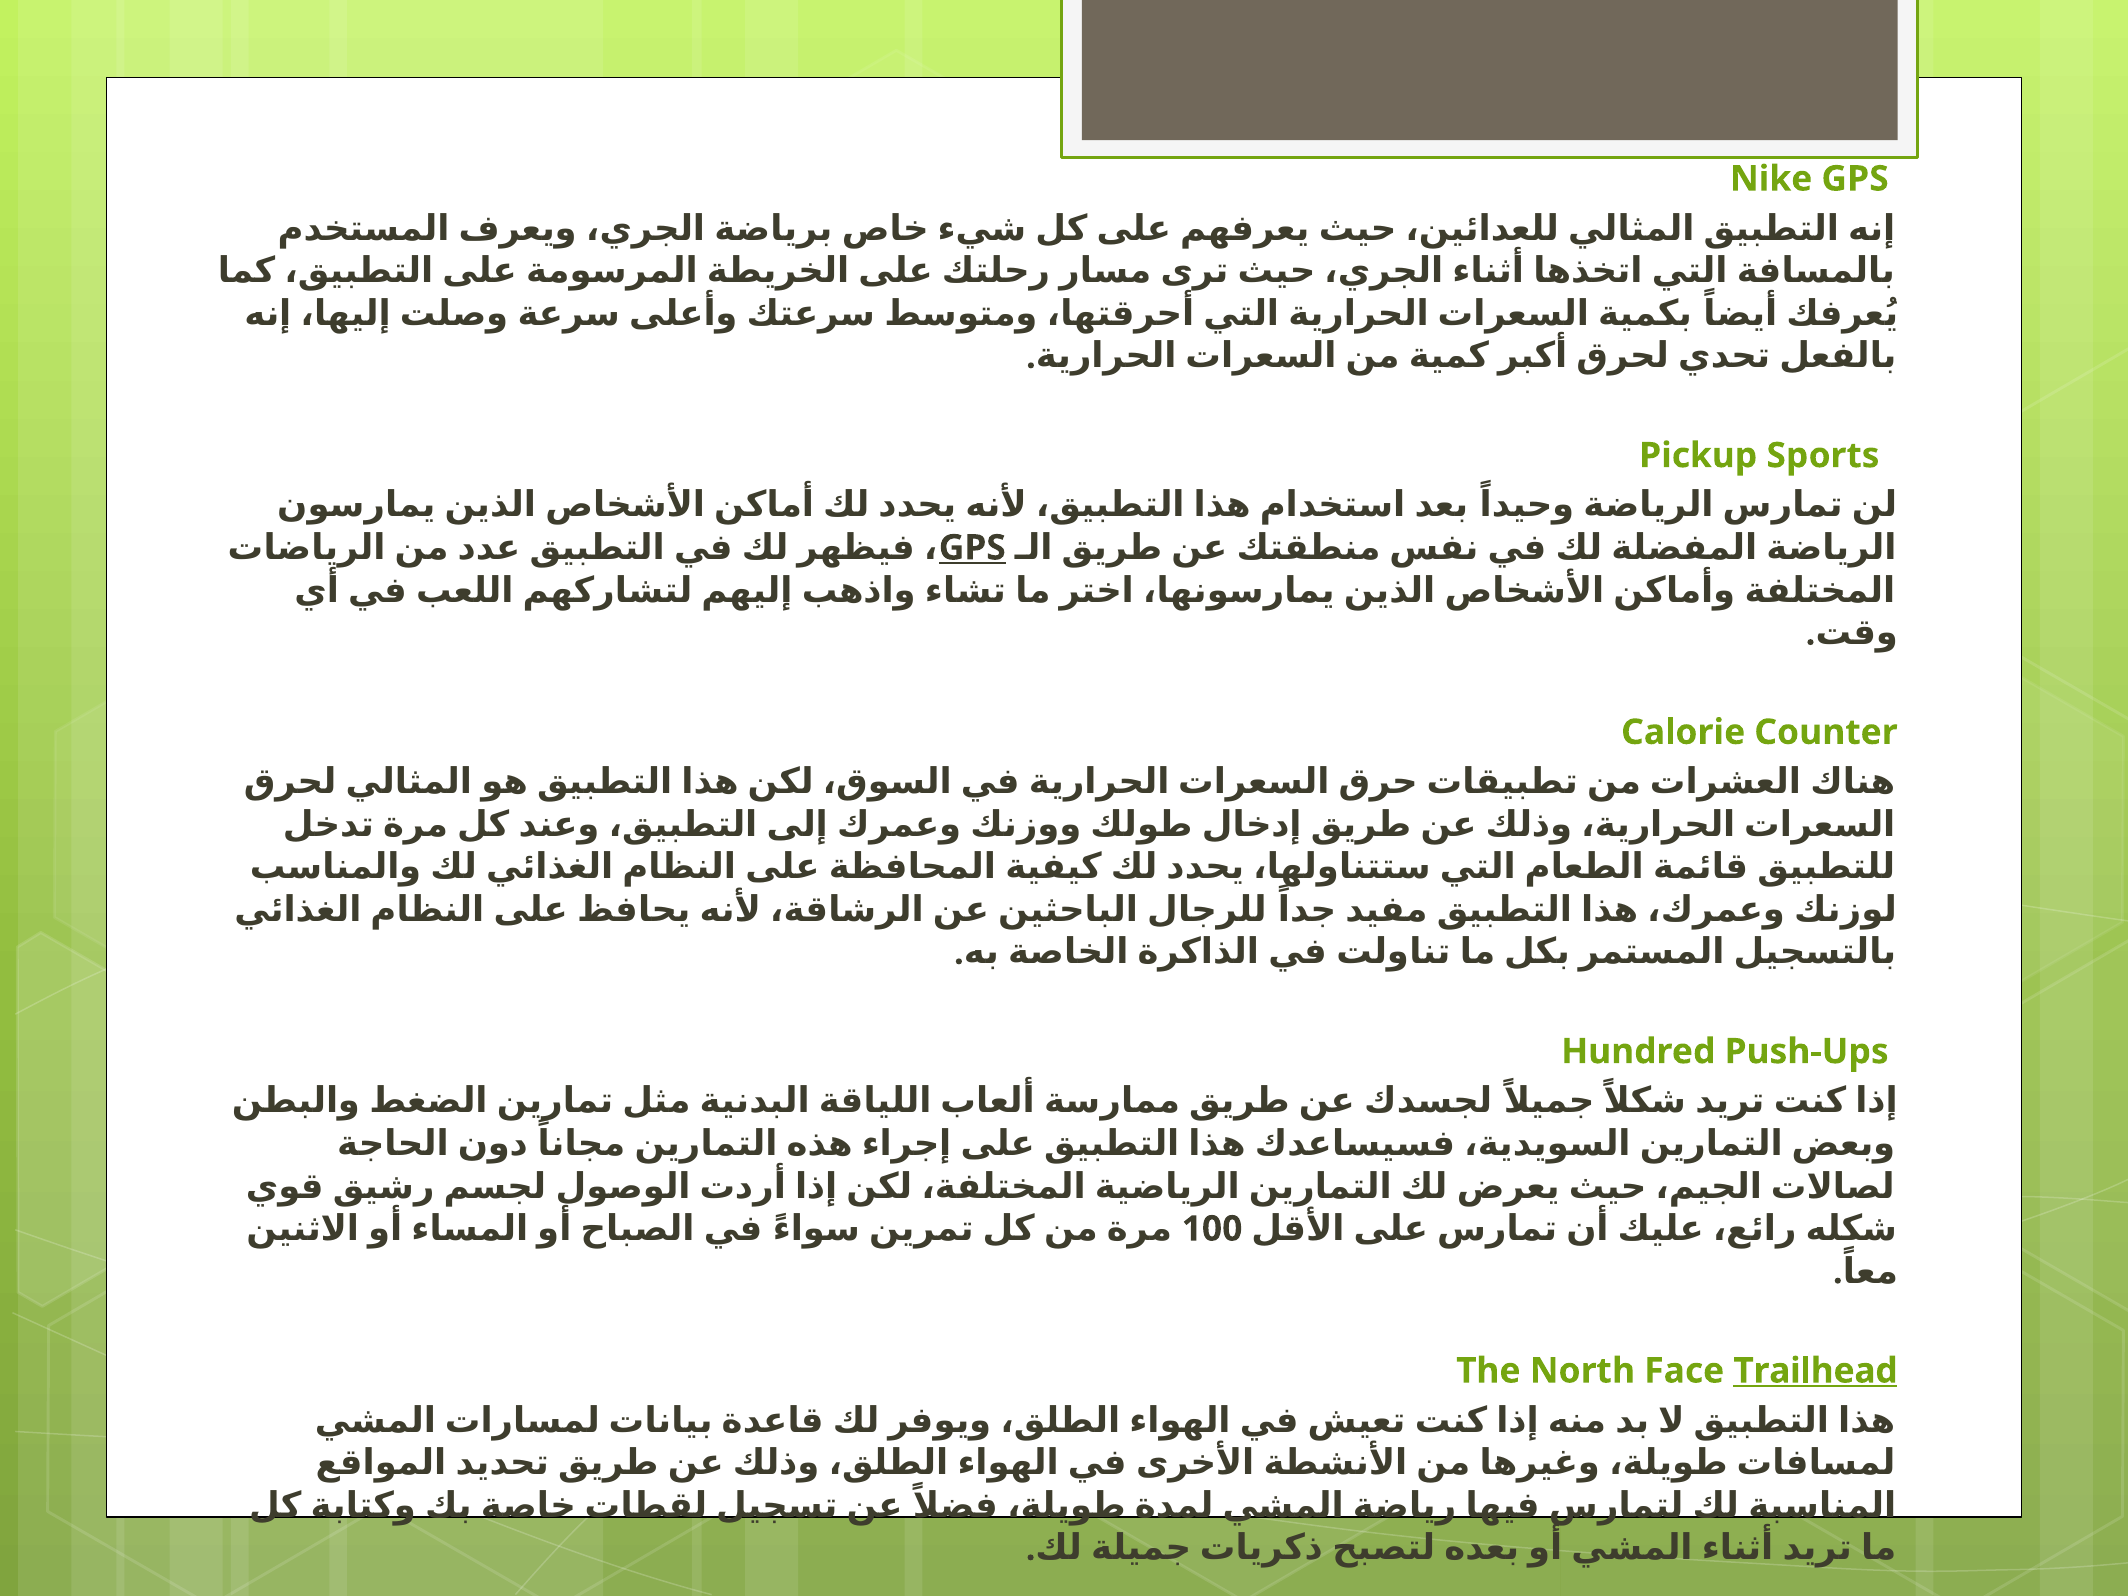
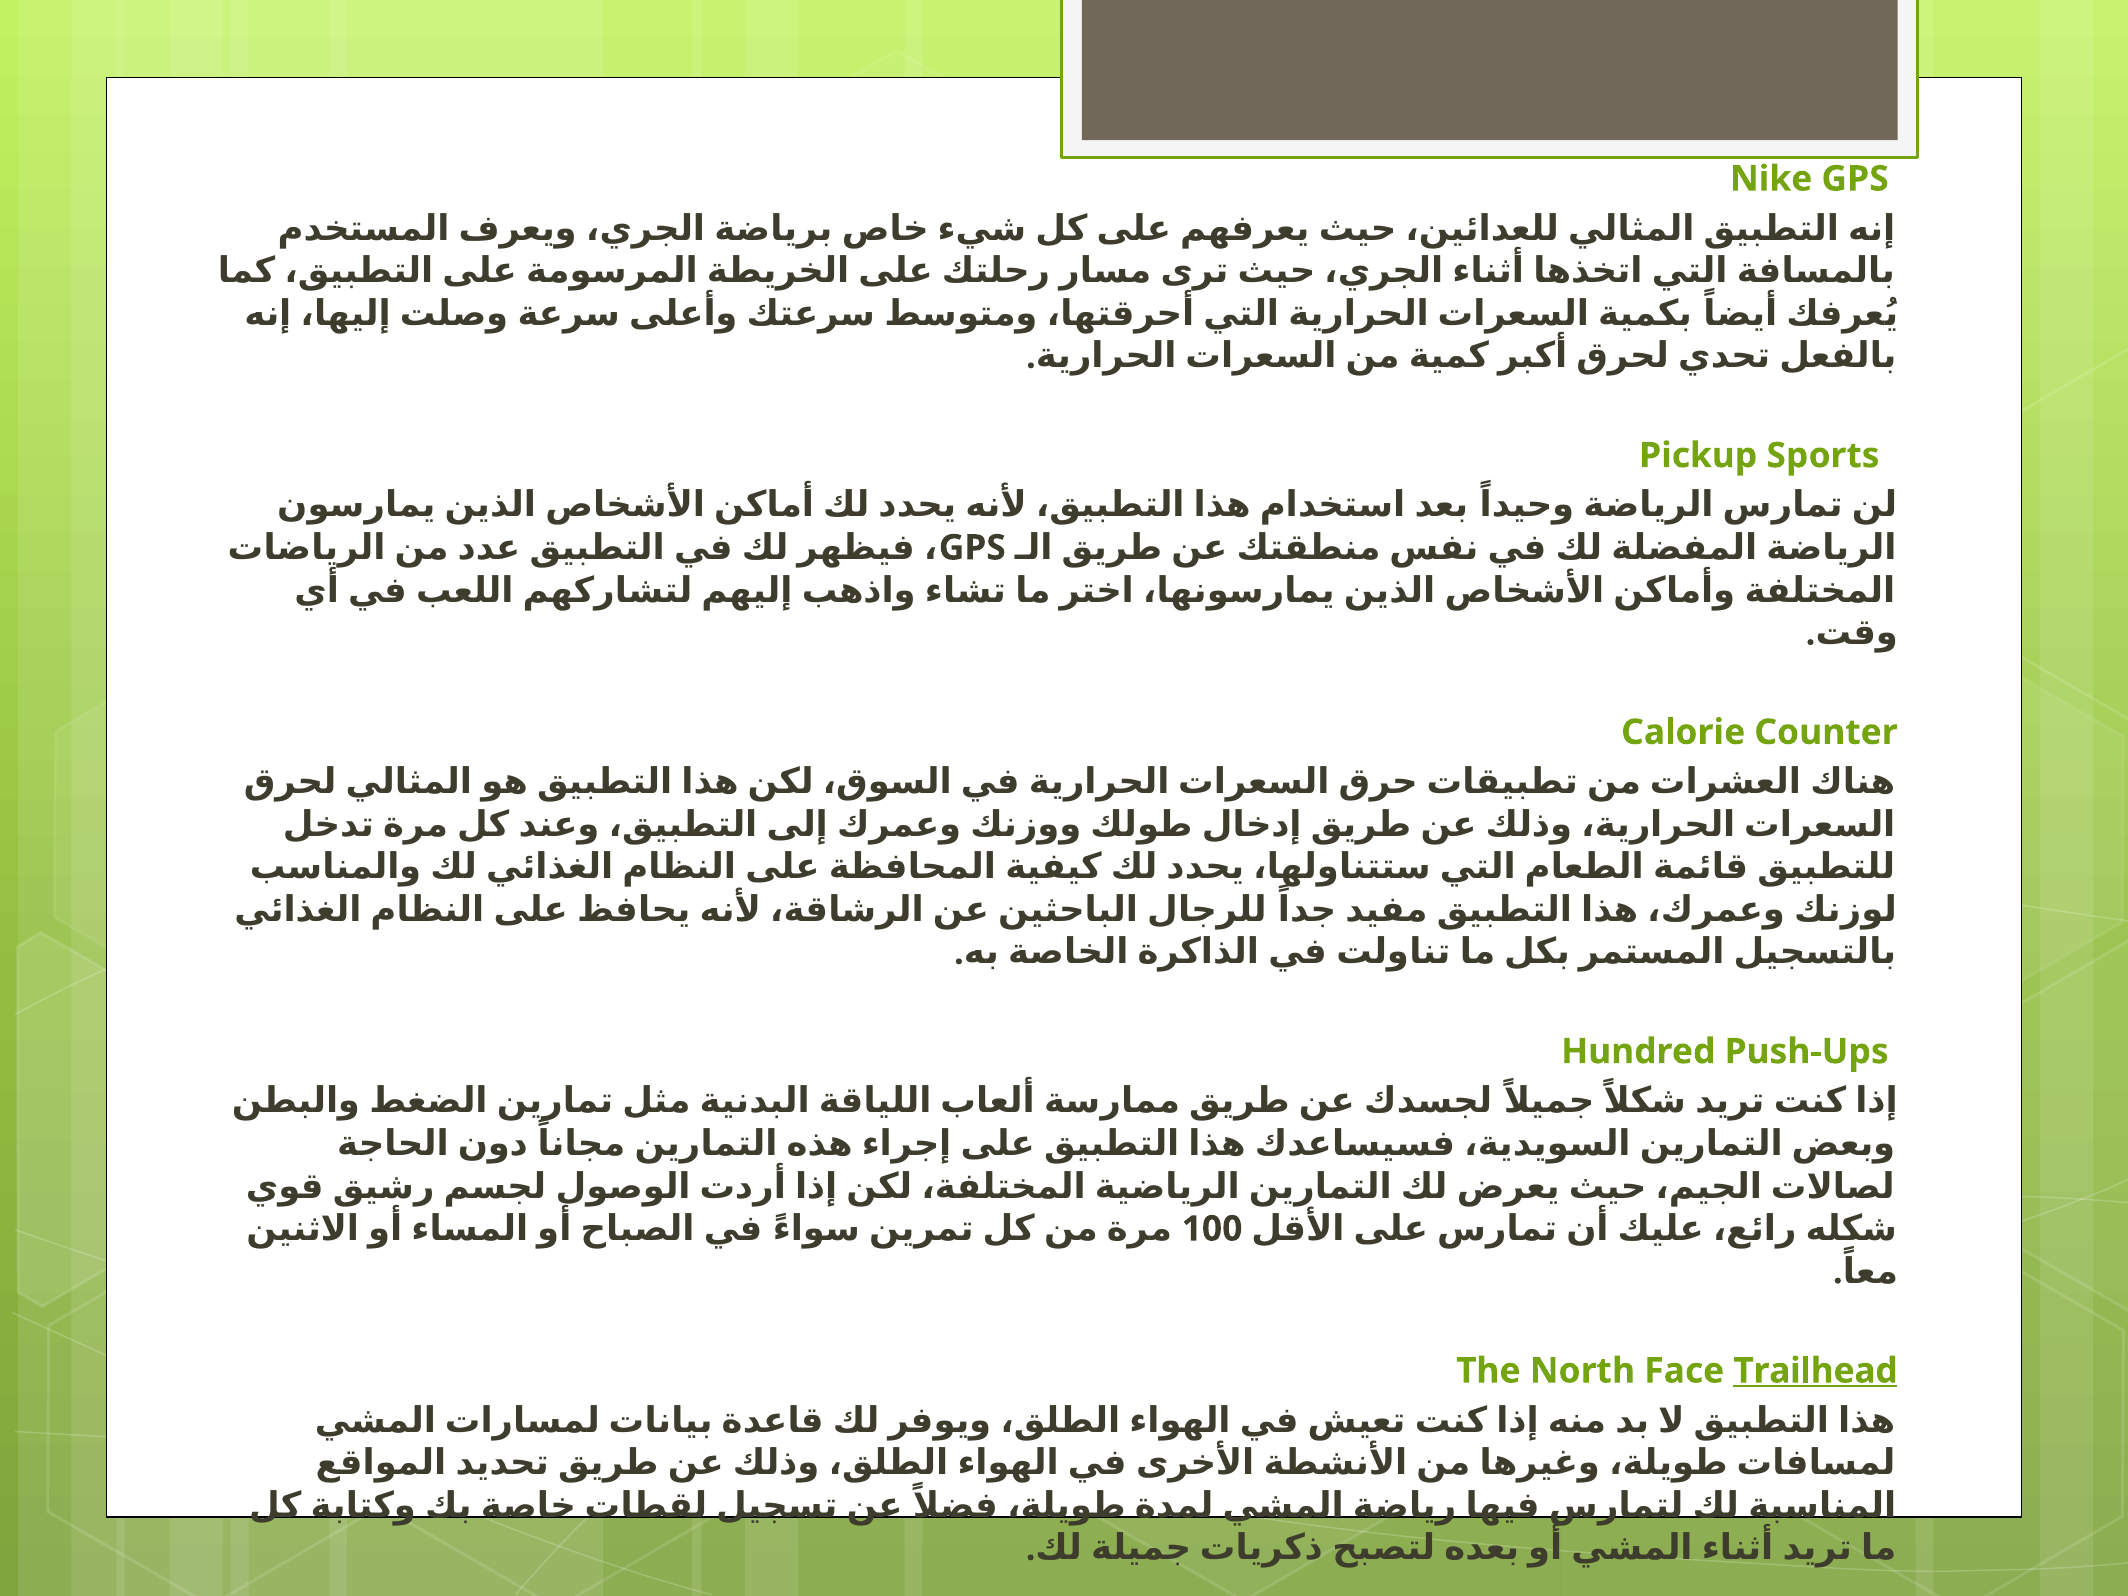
GPS underline: present -> none (972, 548)
